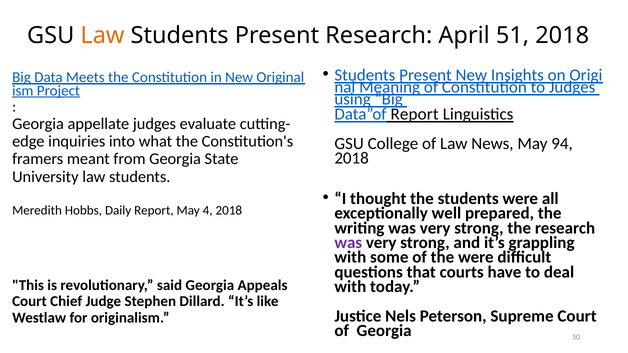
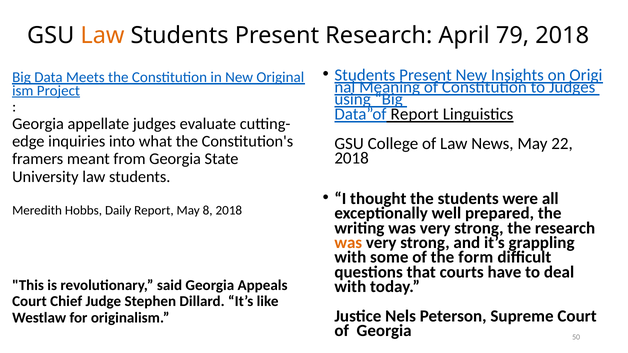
51: 51 -> 79 (513, 35)
94: 94 -> 22 (562, 144)
4: 4 -> 8 (208, 210)
was colour: purple -> orange (348, 243)
the were: were -> form (476, 258)
